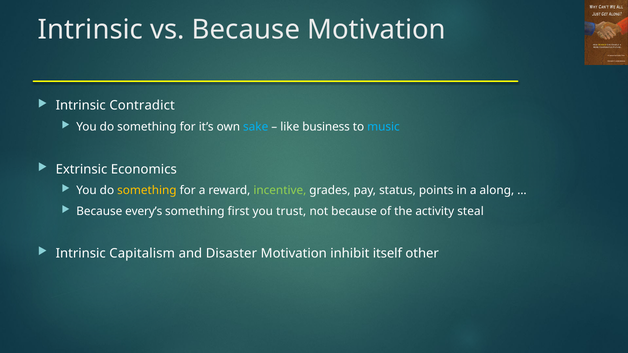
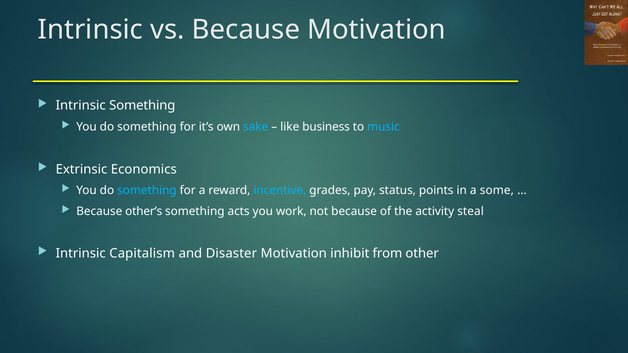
Intrinsic Contradict: Contradict -> Something (142, 106)
something colour: yellow -> light blue (147, 191)
incentive colour: light green -> light blue (280, 191)
along: along -> some (497, 191)
every’s: every’s -> other’s (144, 211)
first: first -> acts (239, 211)
trust: trust -> work (291, 211)
itself: itself -> from (387, 254)
